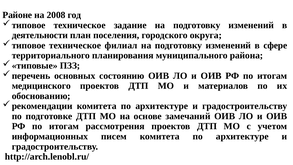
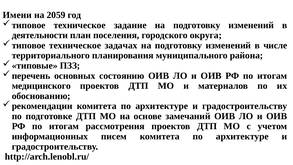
Районе: Районе -> Имени (17, 15)
2008: 2008 -> 2059 (56, 15)
филиал: филиал -> задачах (121, 45)
сфере: сфере -> числе (275, 45)
